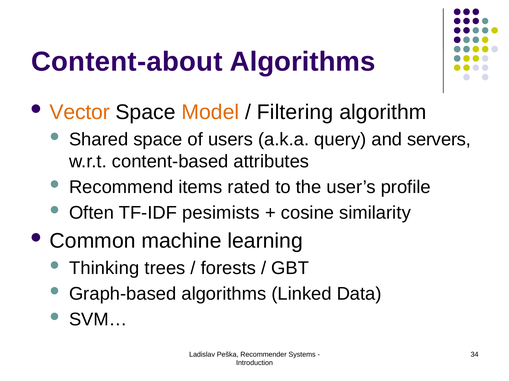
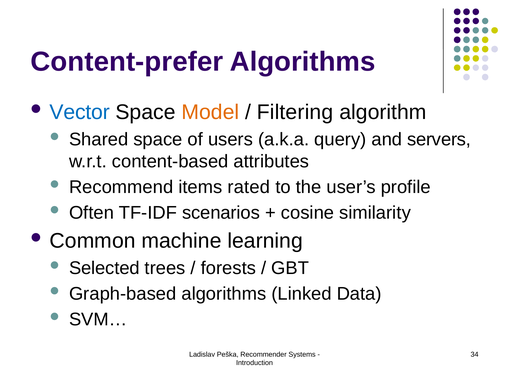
Content-about: Content-about -> Content-prefer (127, 62)
Vector colour: orange -> blue (80, 112)
pesimists: pesimists -> scenarios (221, 213)
Thinking: Thinking -> Selected (104, 269)
